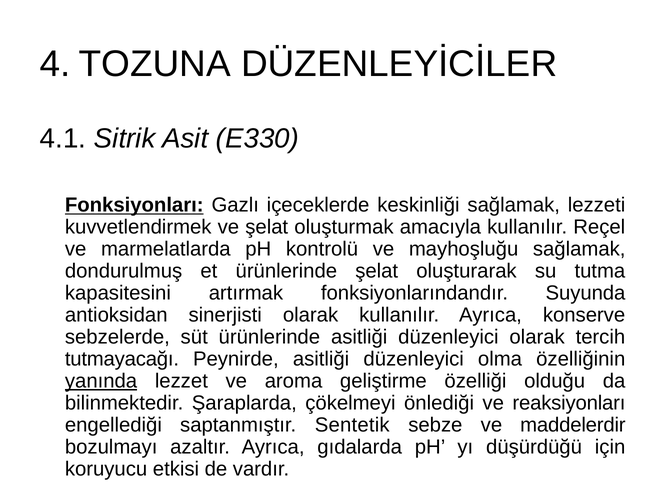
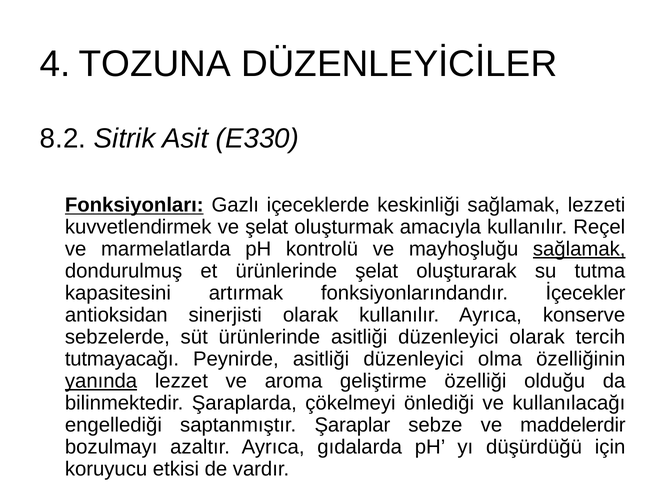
4.1: 4.1 -> 8.2 (63, 138)
sağlamak underline: none -> present (579, 249)
Suyunda: Suyunda -> İçecekler (586, 293)
reaksiyonları: reaksiyonları -> kullanılacağı (569, 403)
Sentetik: Sentetik -> Şaraplar (352, 425)
